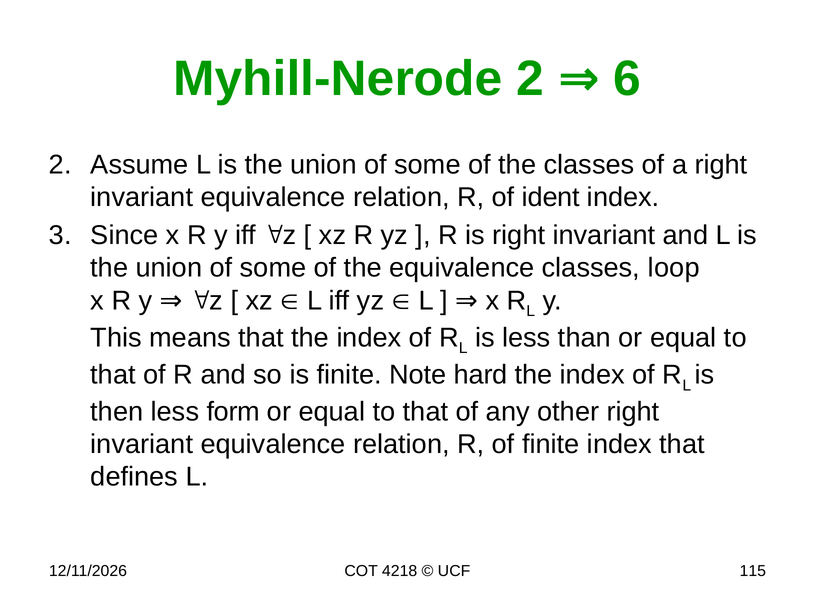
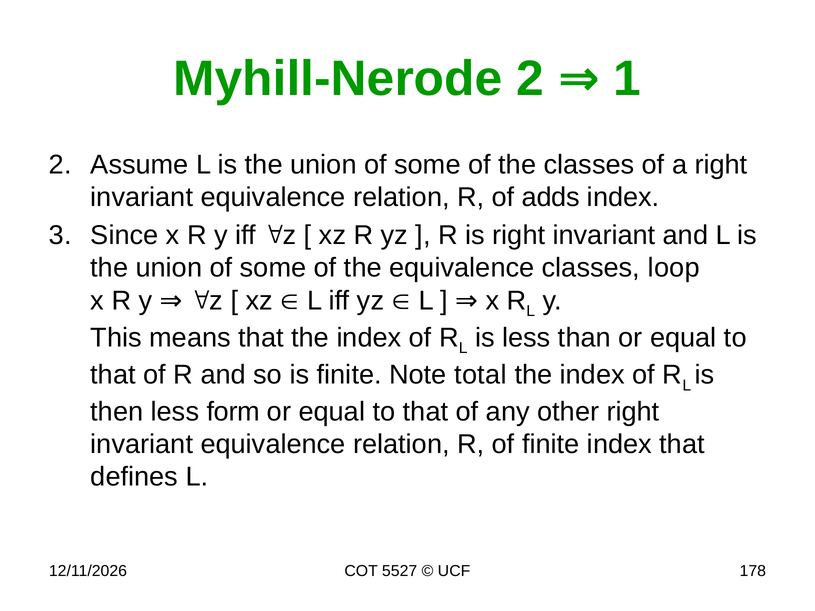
6: 6 -> 1 (627, 79)
ident: ident -> adds (551, 198)
hard: hard -> total (480, 375)
4218: 4218 -> 5527 (400, 571)
115: 115 -> 178 (753, 571)
